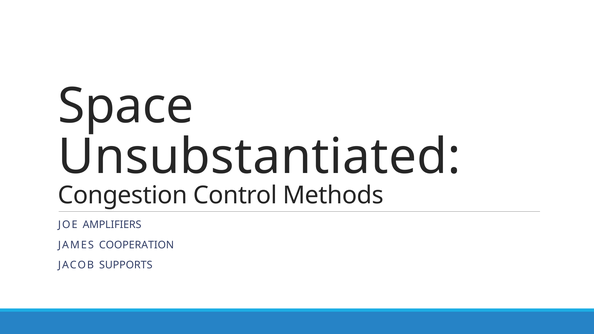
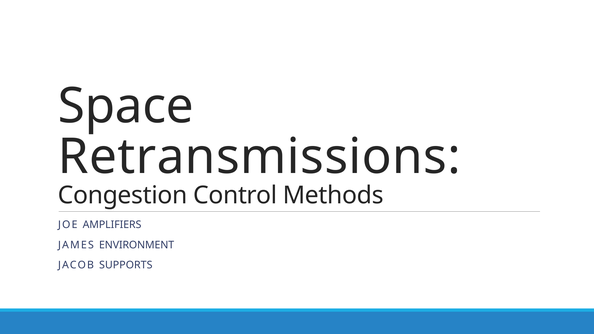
Unsubstantiated: Unsubstantiated -> Retransmissions (259, 157)
COOPERATION: COOPERATION -> ENVIRONMENT (137, 245)
